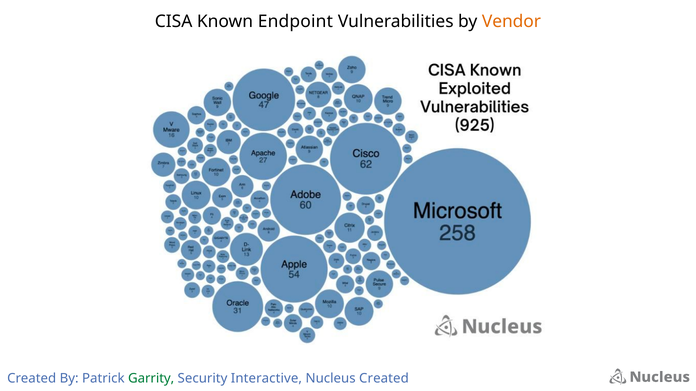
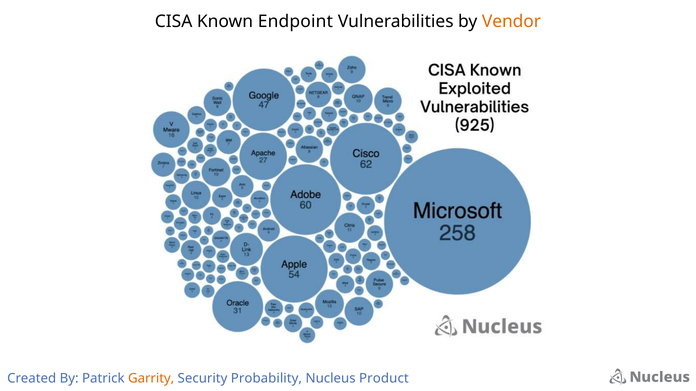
Garrity colour: green -> orange (151, 379)
Interactive: Interactive -> Probability (266, 379)
Nucleus Created: Created -> Product (384, 379)
